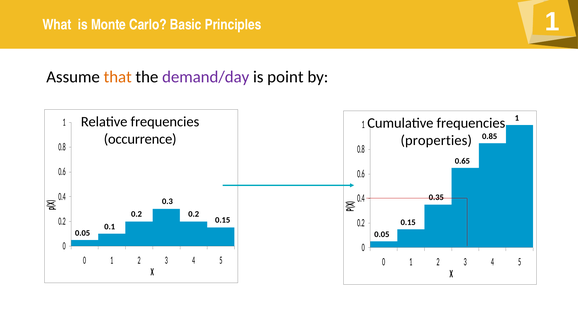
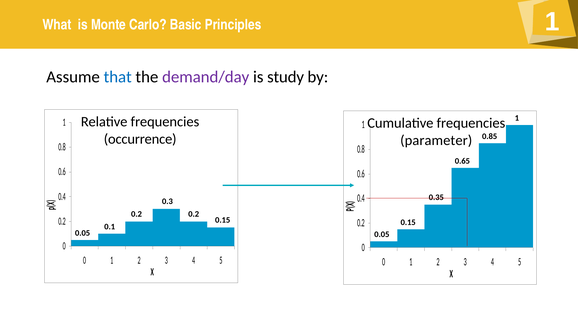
that colour: orange -> blue (118, 77)
point: point -> study (286, 77)
properties: properties -> parameter (436, 140)
